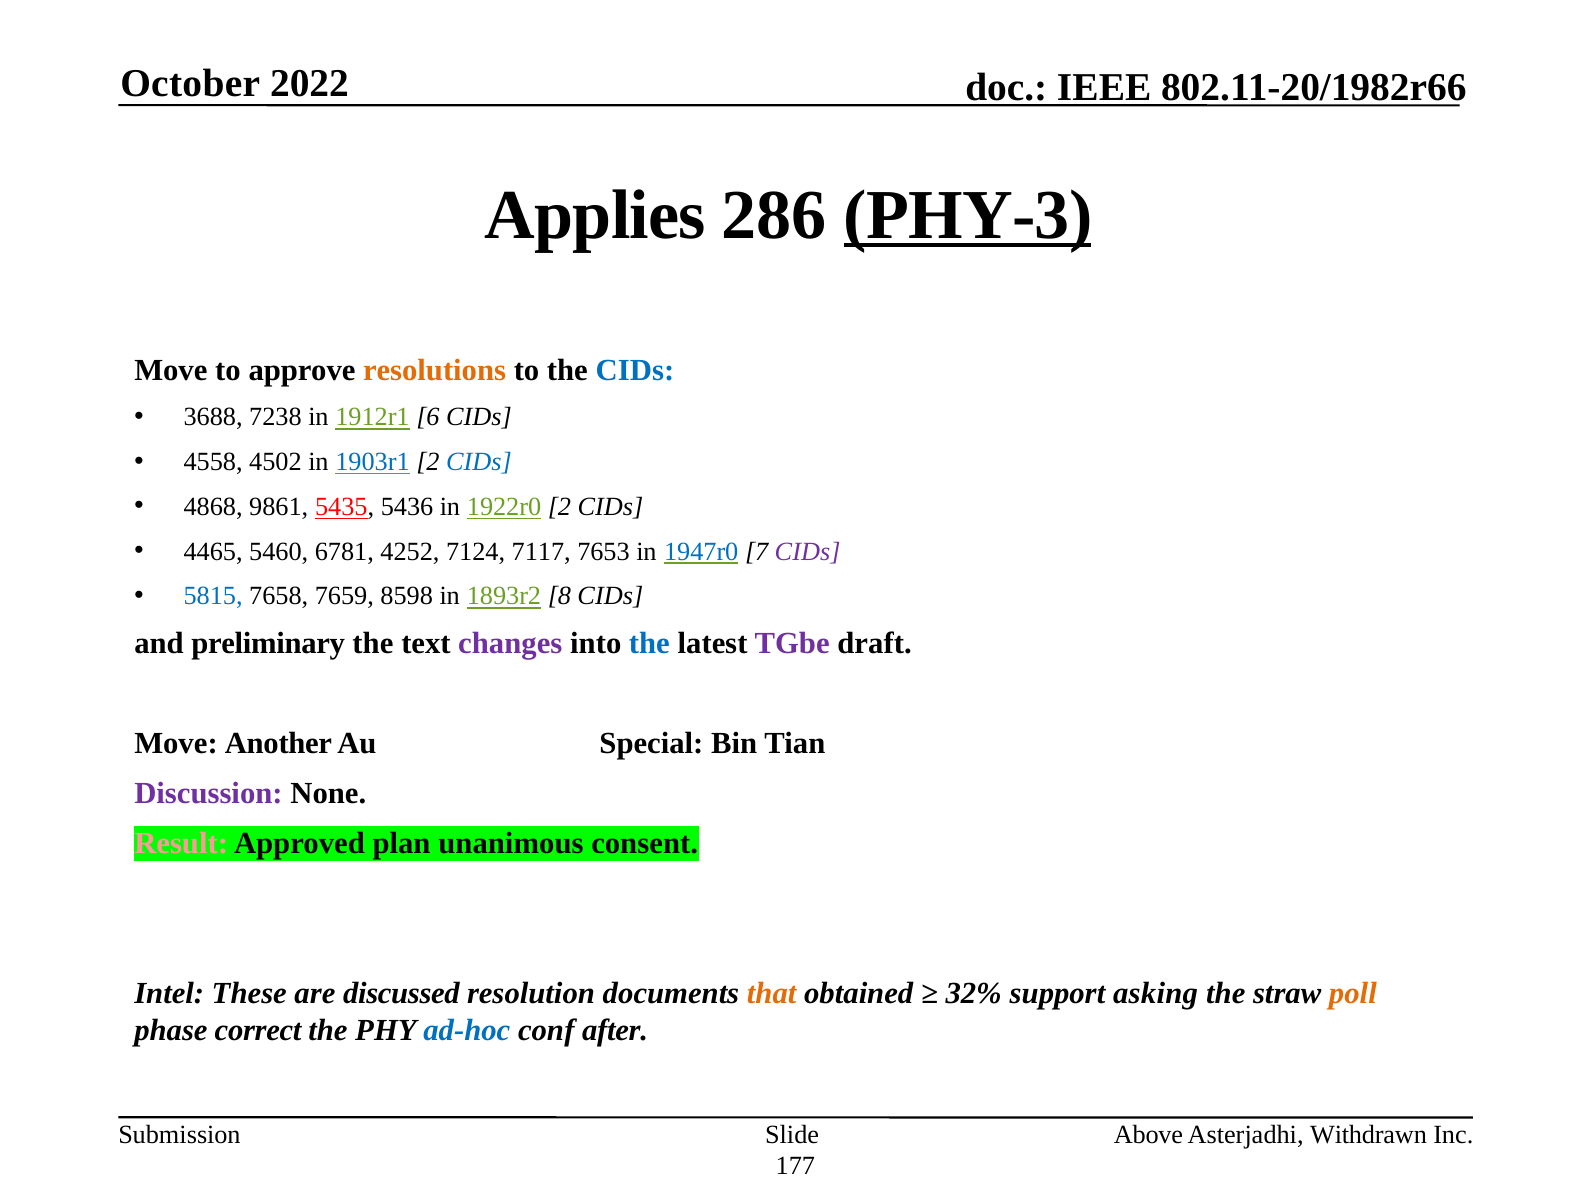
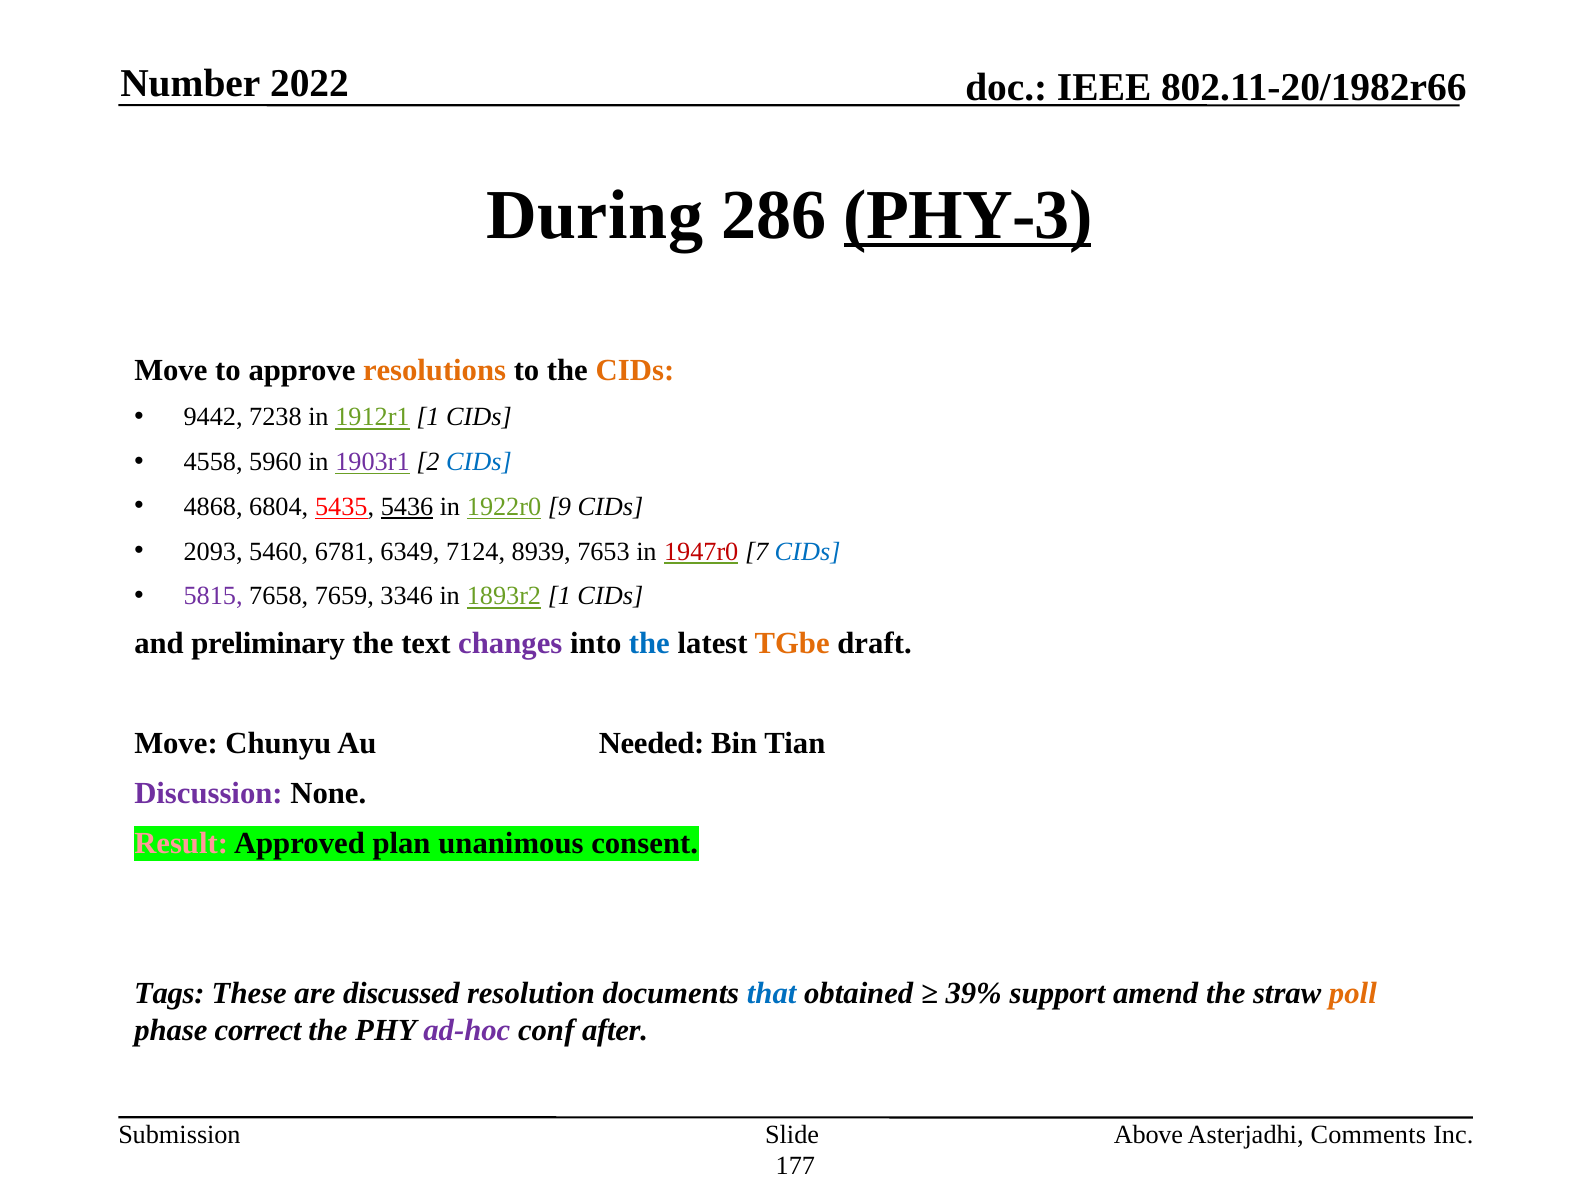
October: October -> Number (190, 84)
Applies: Applies -> During (595, 215)
CIDs colour: blue -> orange (635, 370)
3688: 3688 -> 9442 (213, 417)
1912r1 6: 6 -> 1 (428, 417)
4502: 4502 -> 5960 (275, 462)
1903r1 colour: blue -> purple (373, 462)
9861: 9861 -> 6804 (279, 507)
5436 underline: none -> present (407, 507)
1922r0 2: 2 -> 9 (560, 507)
4465: 4465 -> 2093 (213, 552)
4252: 4252 -> 6349 (410, 552)
7117: 7117 -> 8939 (541, 552)
1947r0 colour: blue -> red (701, 552)
CIDs colour: purple -> blue (808, 552)
5815 colour: blue -> purple (213, 596)
8598: 8598 -> 3346 (407, 596)
1893r2 8: 8 -> 1 (559, 596)
TGbe colour: purple -> orange (792, 644)
Another: Another -> Chunyu (278, 744)
Special: Special -> Needed (652, 744)
Intel: Intel -> Tags (169, 994)
that colour: orange -> blue (772, 994)
32%: 32% -> 39% (974, 994)
asking: asking -> amend (1156, 994)
ad-hoc colour: blue -> purple (467, 1031)
Withdrawn: Withdrawn -> Comments (1368, 1135)
